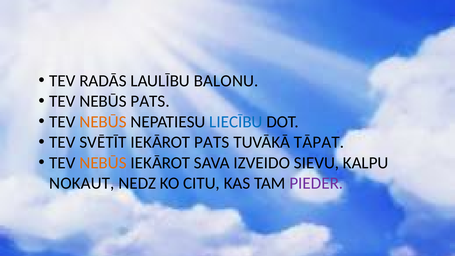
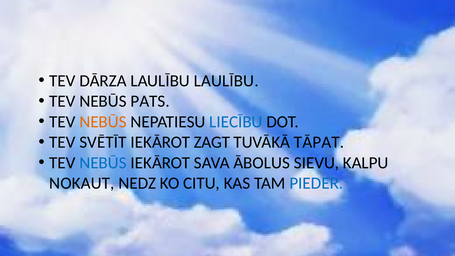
RADĀS: RADĀS -> DĀRZA (103, 81)
LAULĪBU BALONU: BALONU -> LAULĪBU (226, 81)
IEKĀROT PATS: PATS -> ZAGT (212, 142)
NEBŪS colour: orange -> blue (103, 163)
IZVEIDO: IZVEIDO -> ĀBOLUS (262, 163)
PIEDER colour: purple -> blue (316, 183)
